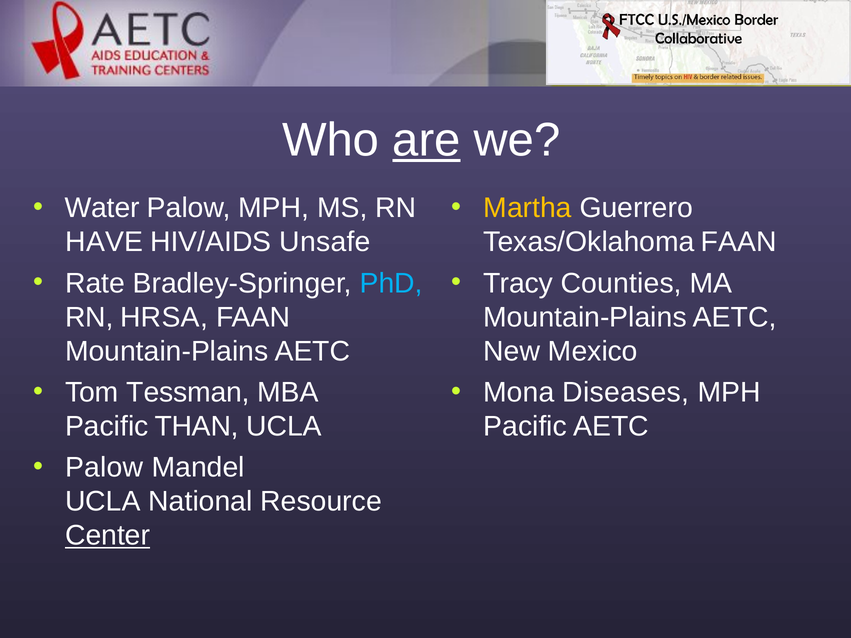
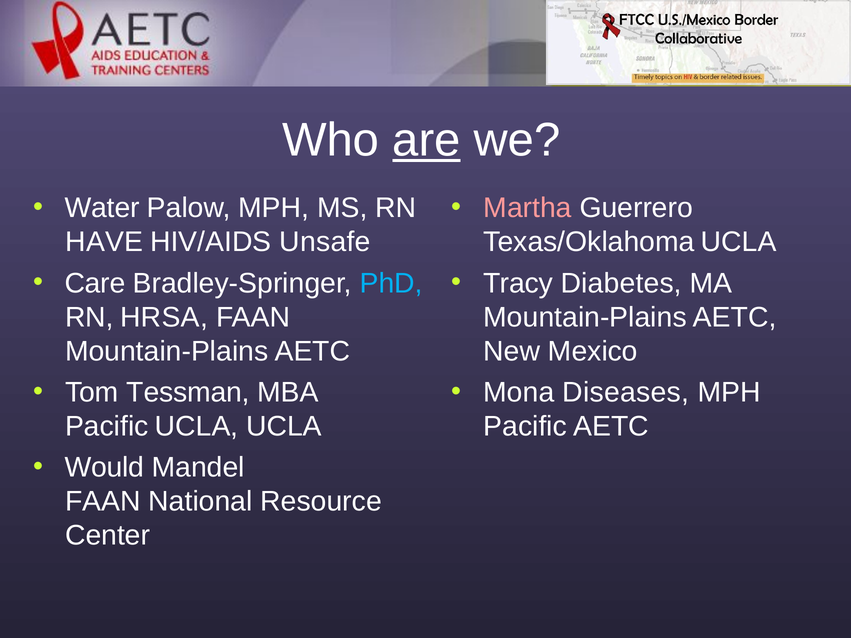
Martha colour: yellow -> pink (528, 208)
Texas/Oklahoma FAAN: FAAN -> UCLA (739, 242)
Rate: Rate -> Care (95, 283)
Counties: Counties -> Diabetes (621, 283)
Pacific THAN: THAN -> UCLA (197, 427)
Palow: Palow -> Would (105, 468)
UCLA: UCLA -> FAAN (103, 502)
Center underline: present -> none (108, 536)
